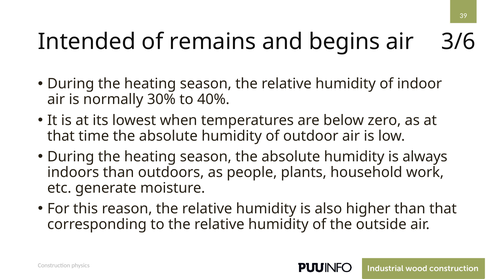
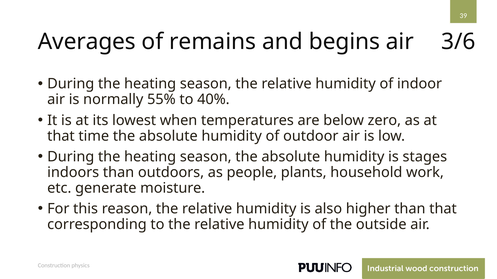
Intended: Intended -> Averages (87, 42)
30%: 30% -> 55% (161, 100)
always: always -> stages (425, 157)
